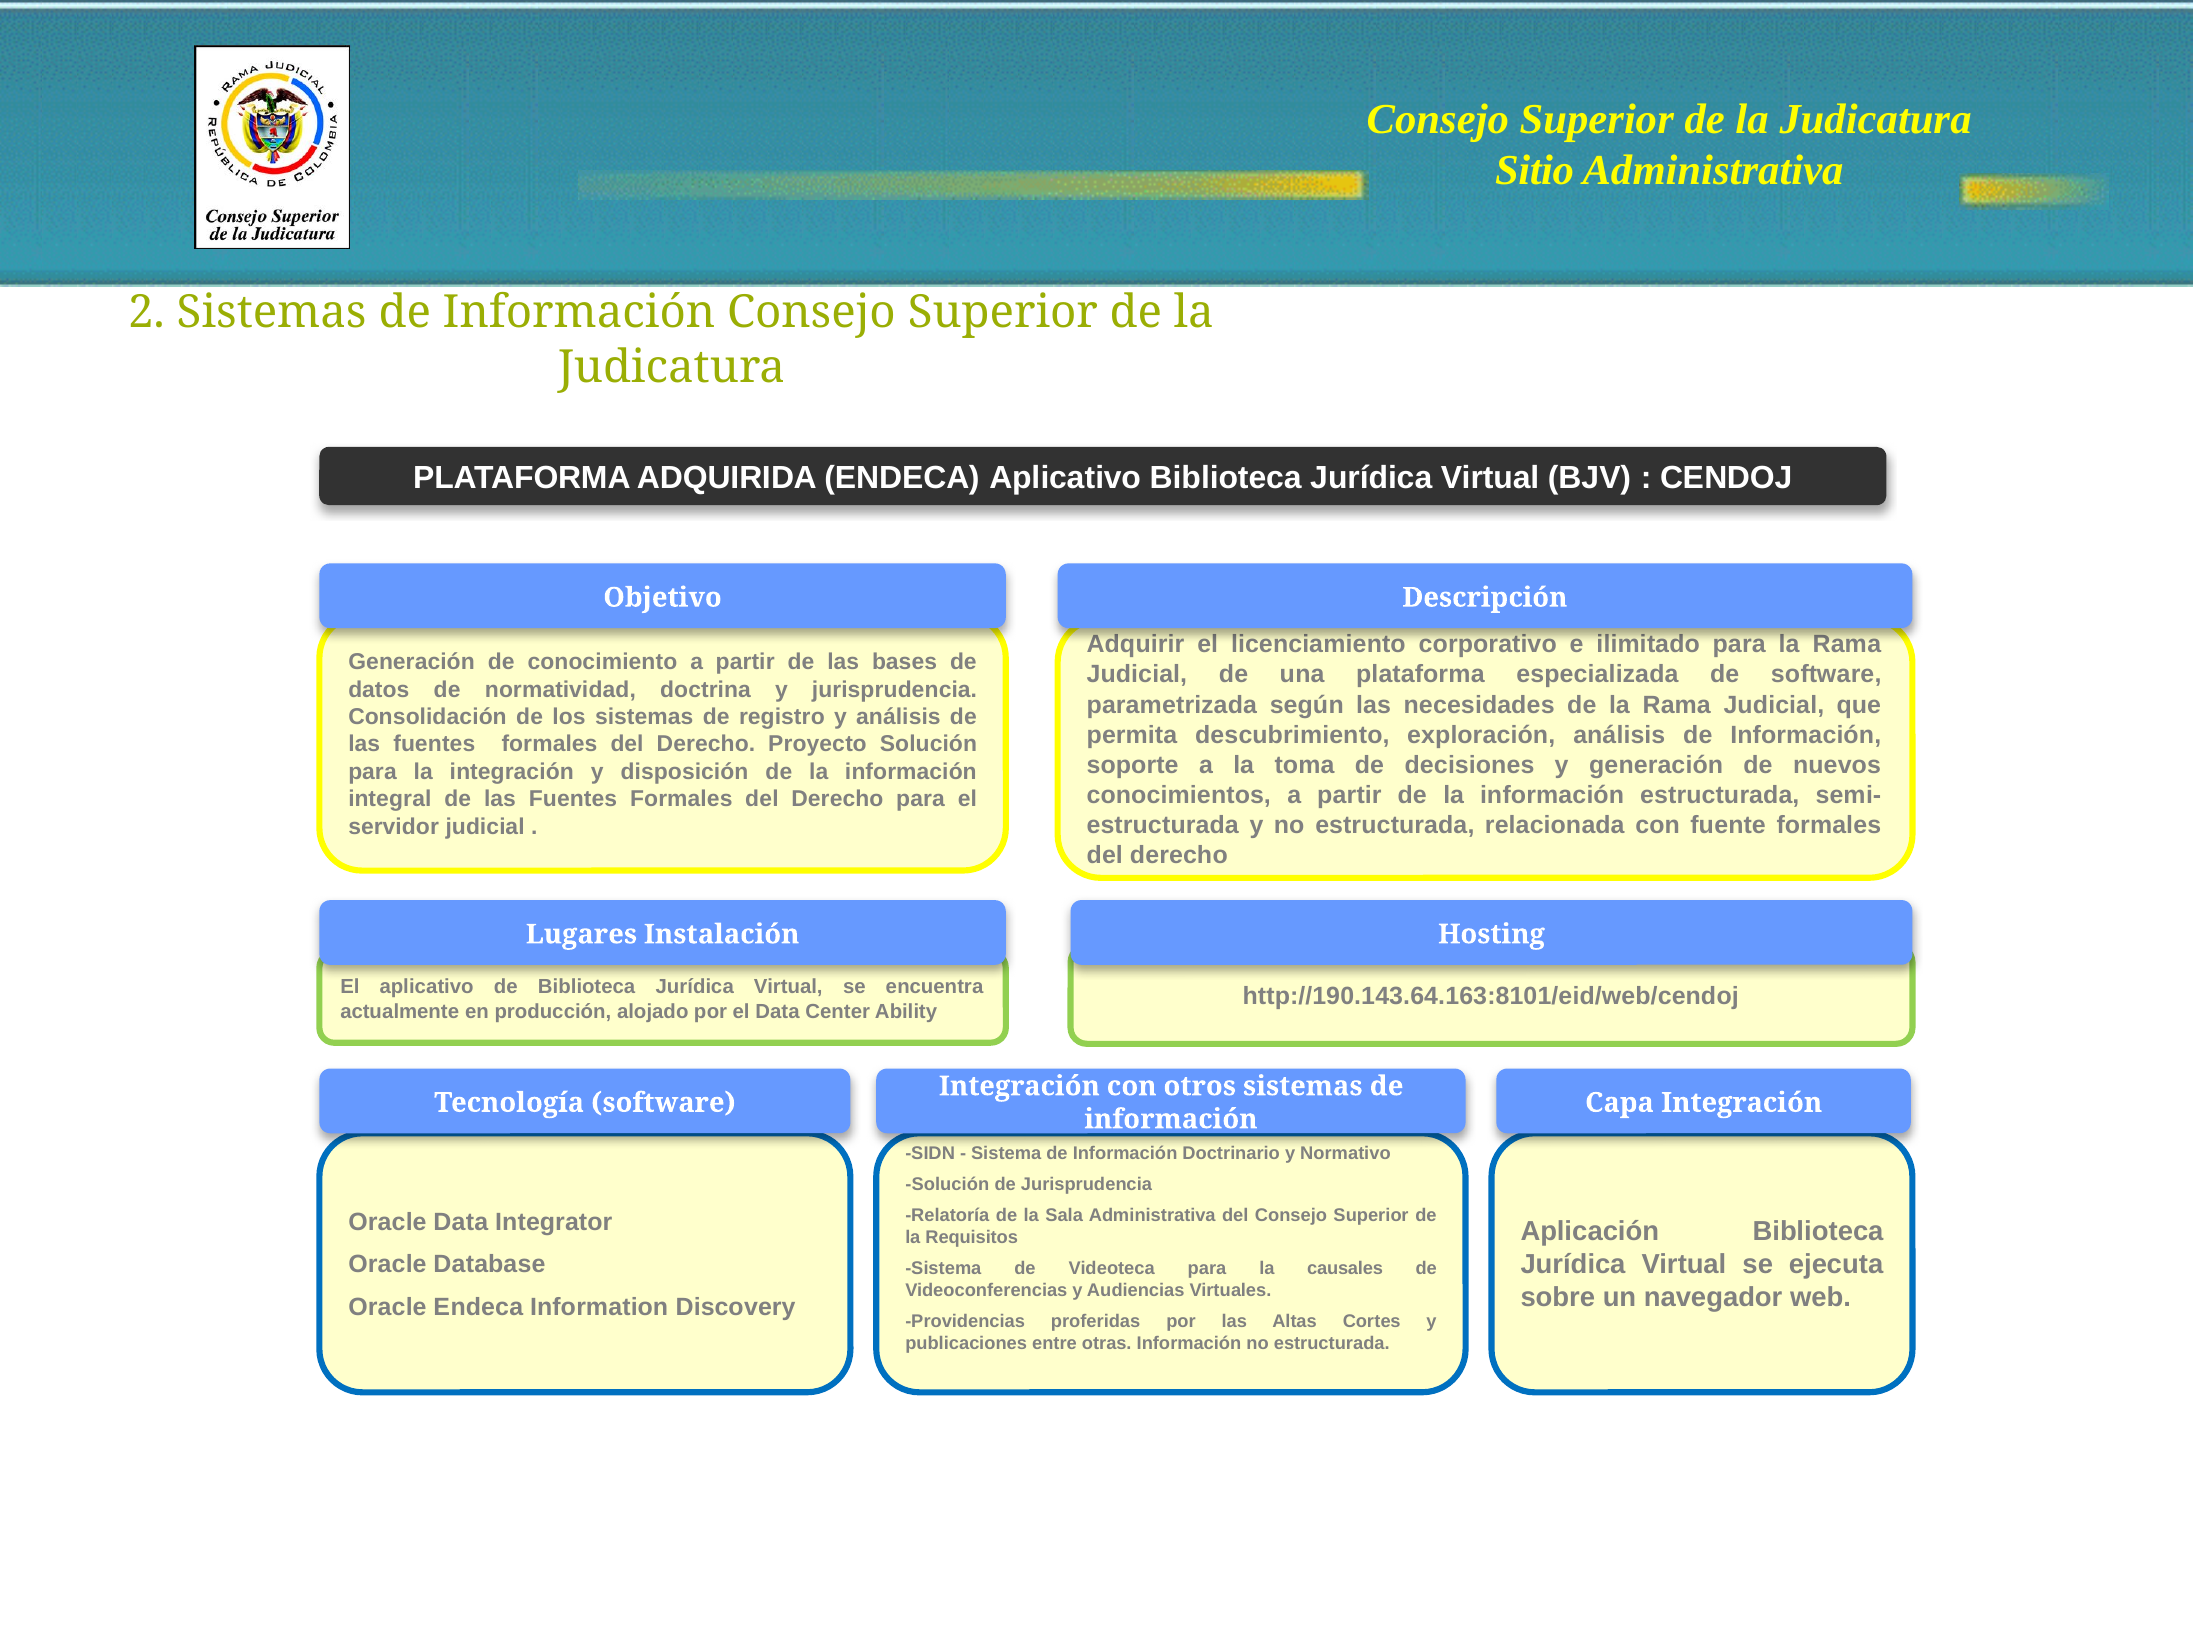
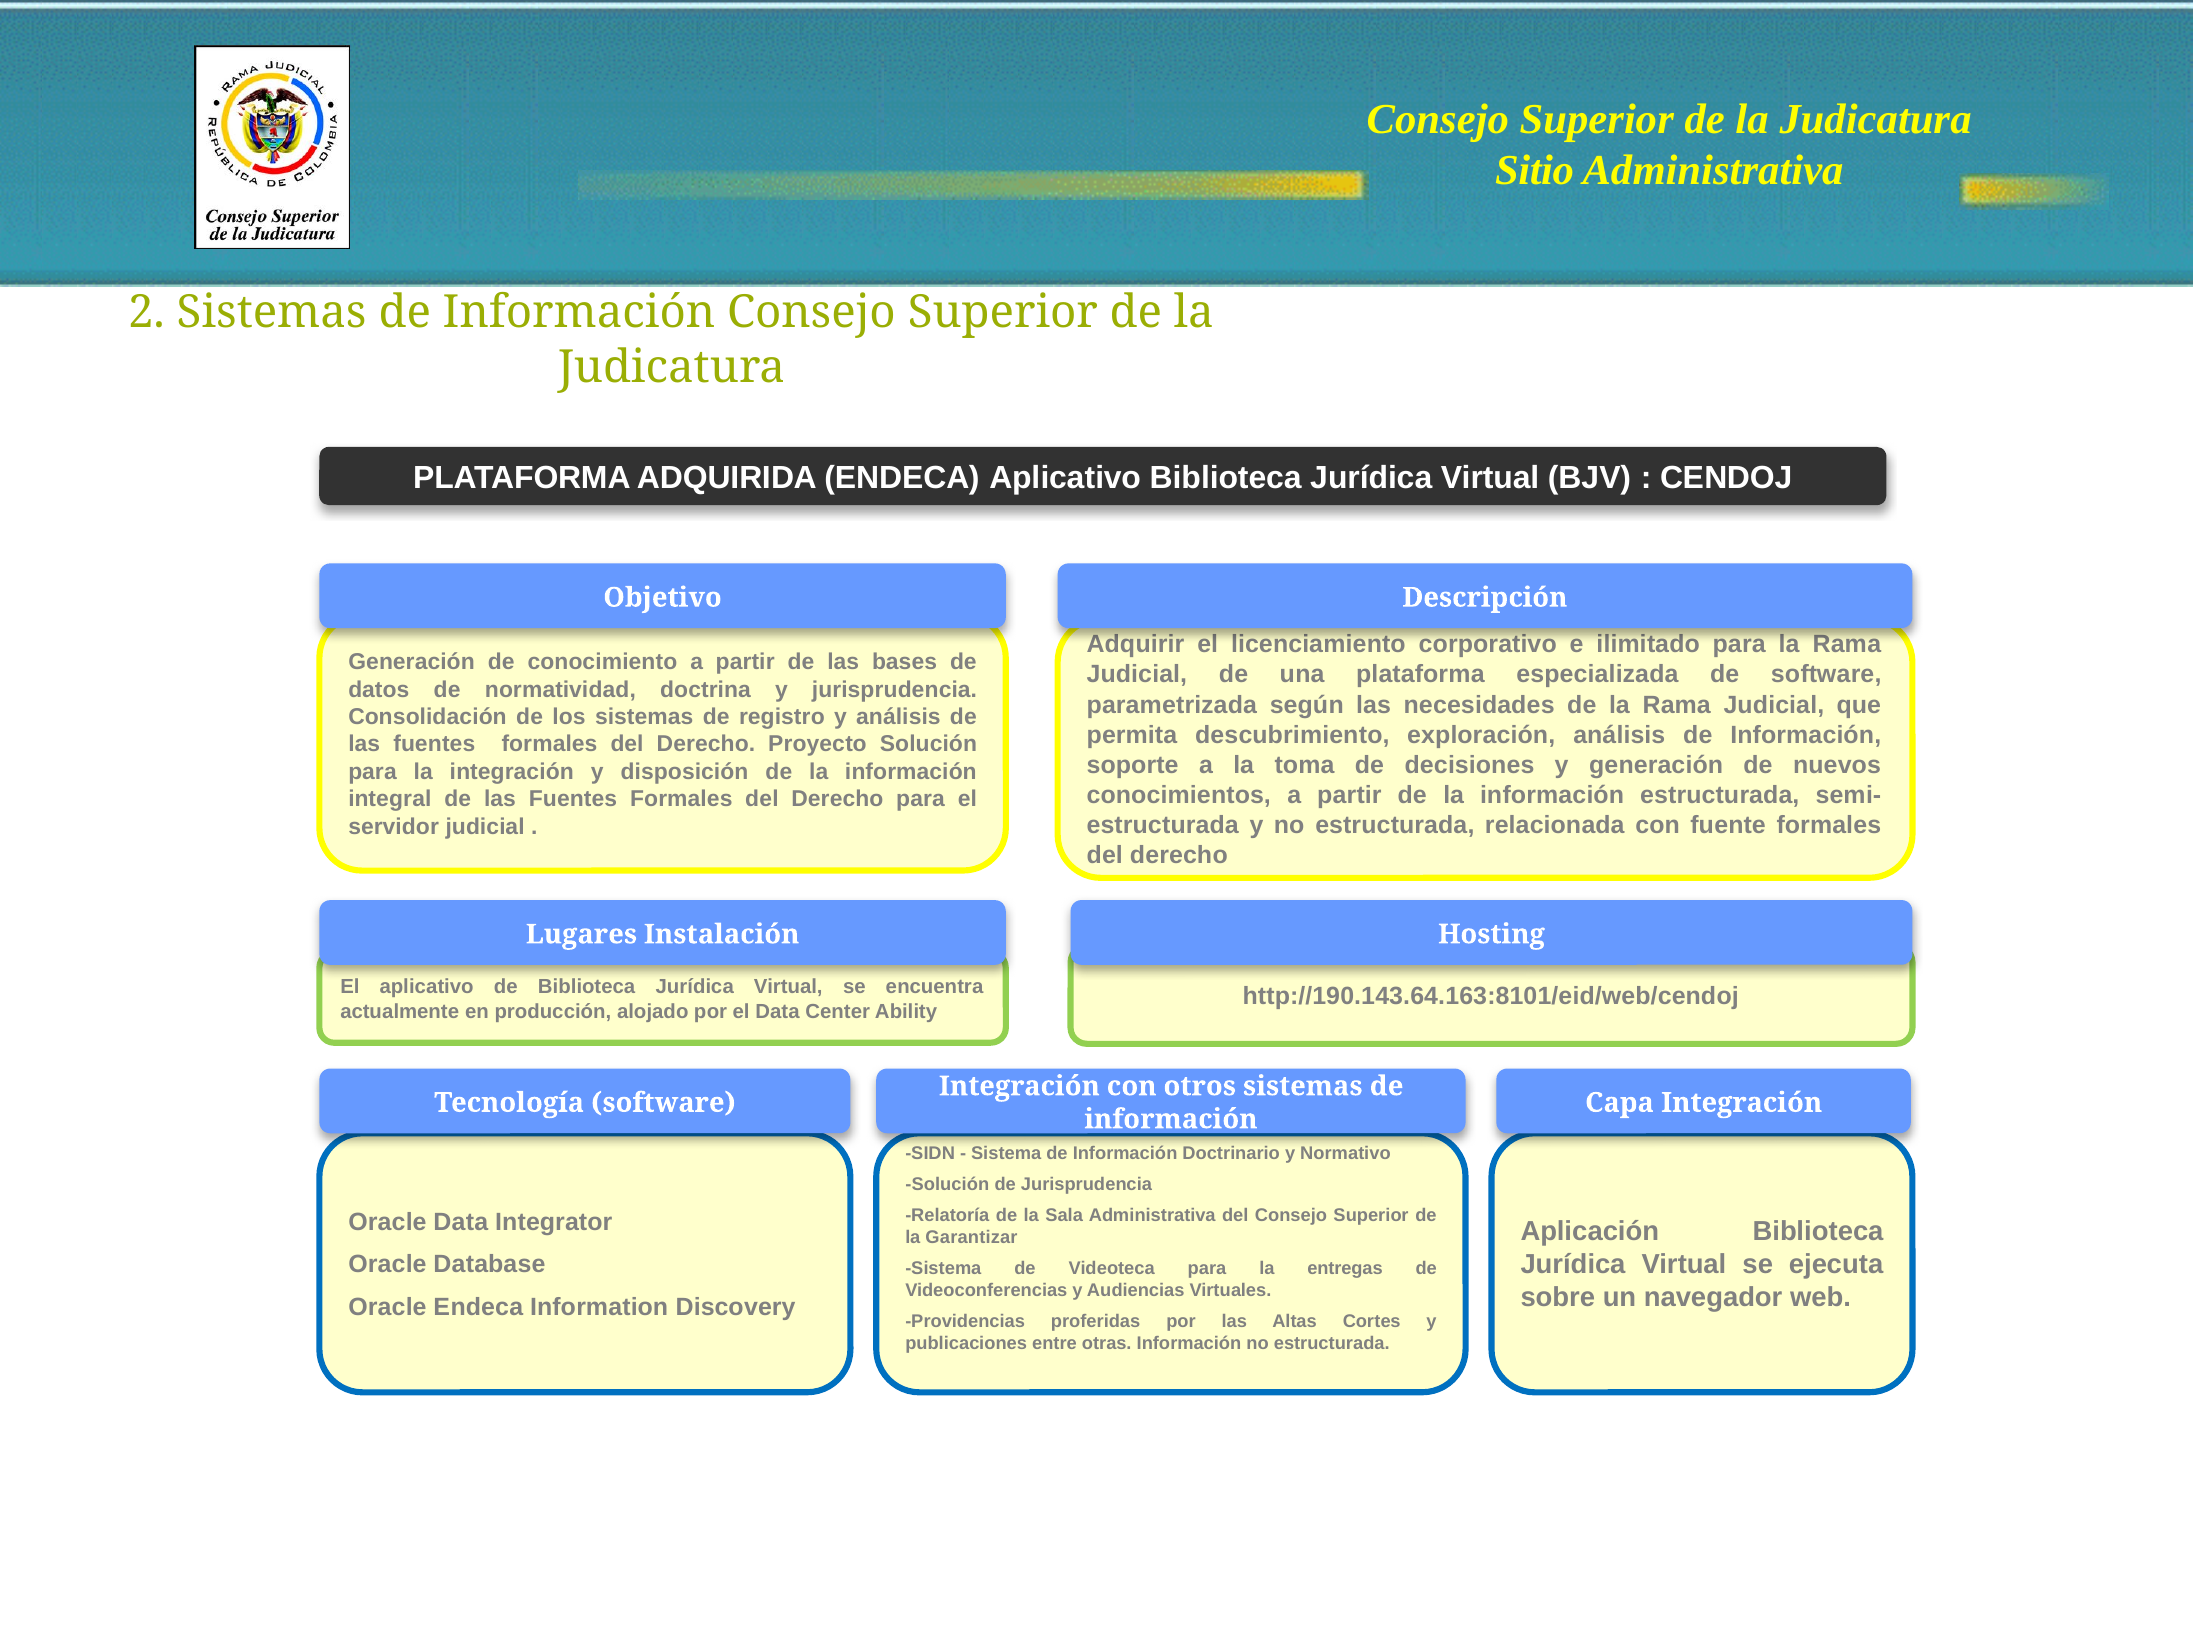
Requisitos: Requisitos -> Garantizar (972, 1237)
causales: causales -> entregas (1345, 1268)
